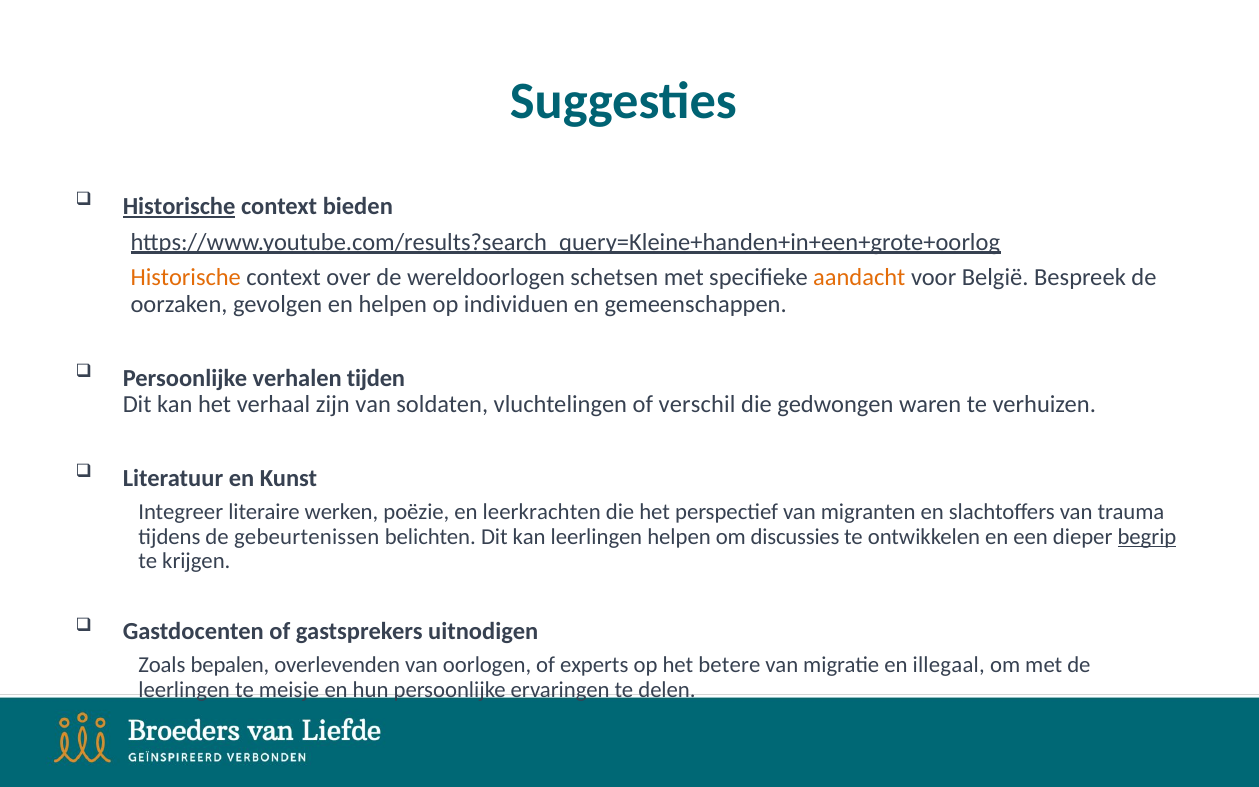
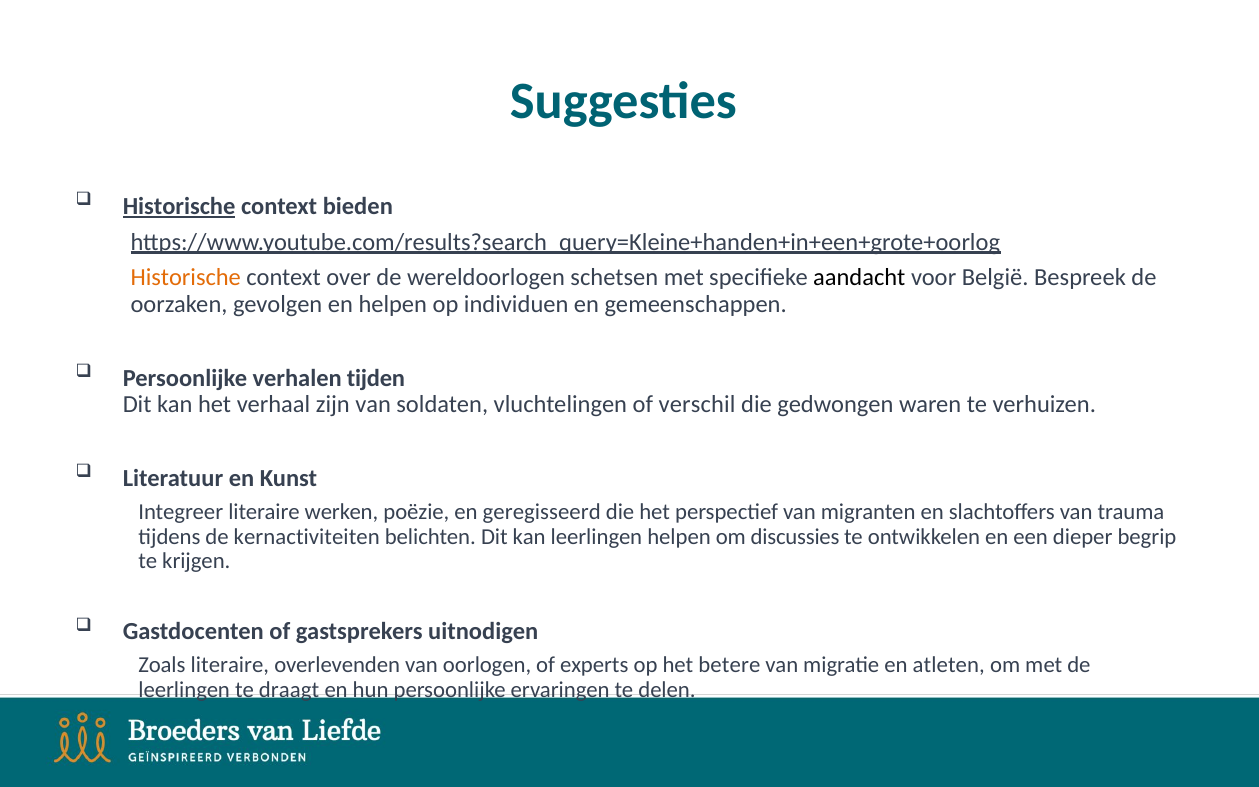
aandacht colour: orange -> black (859, 278)
leerkrachten: leerkrachten -> geregisseerd (542, 512)
gebeurtenissen: gebeurtenissen -> kernactiviteiten (307, 536)
begrip underline: present -> none (1147, 536)
Zoals bepalen: bepalen -> literaire (230, 665)
illegaal: illegaal -> atleten (949, 665)
meisje: meisje -> draagt (289, 690)
